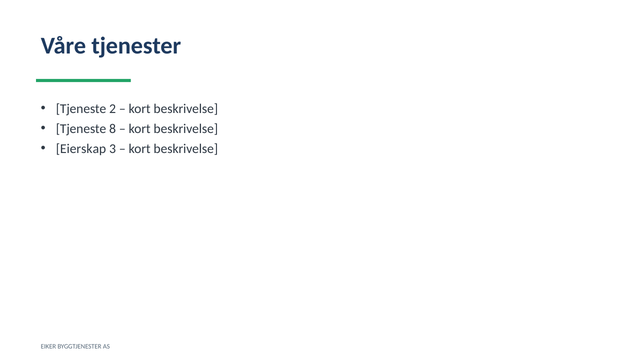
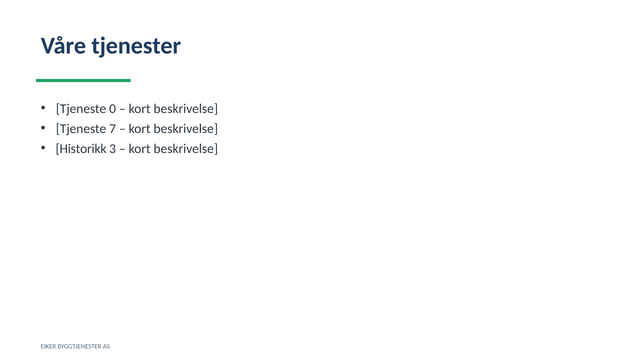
2: 2 -> 0 (113, 109)
8: 8 -> 7 (113, 129)
Eierskap: Eierskap -> Historikk (81, 149)
